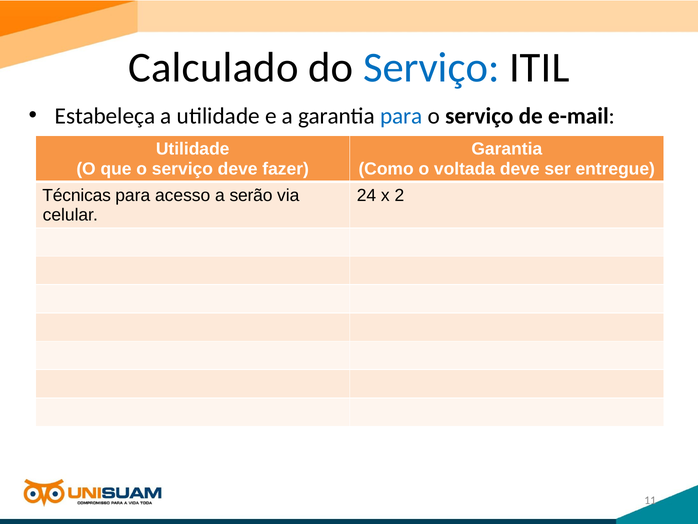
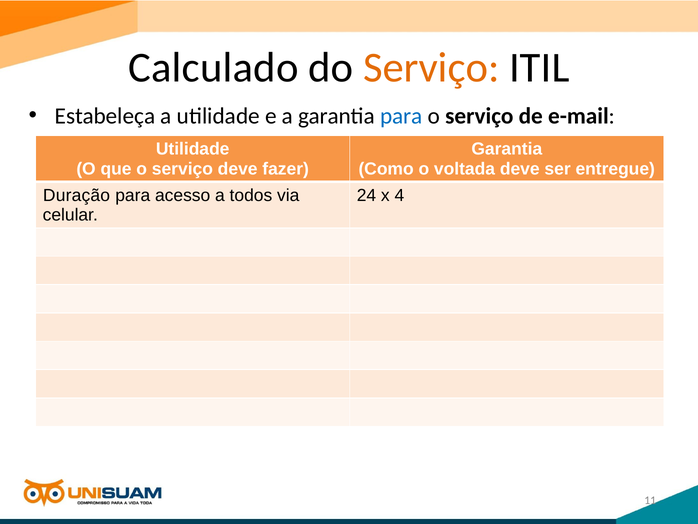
Serviço colour: blue -> orange (431, 68)
Técnicas: Técnicas -> Duração (76, 195)
serão: serão -> todos (251, 195)
2: 2 -> 4 (399, 195)
